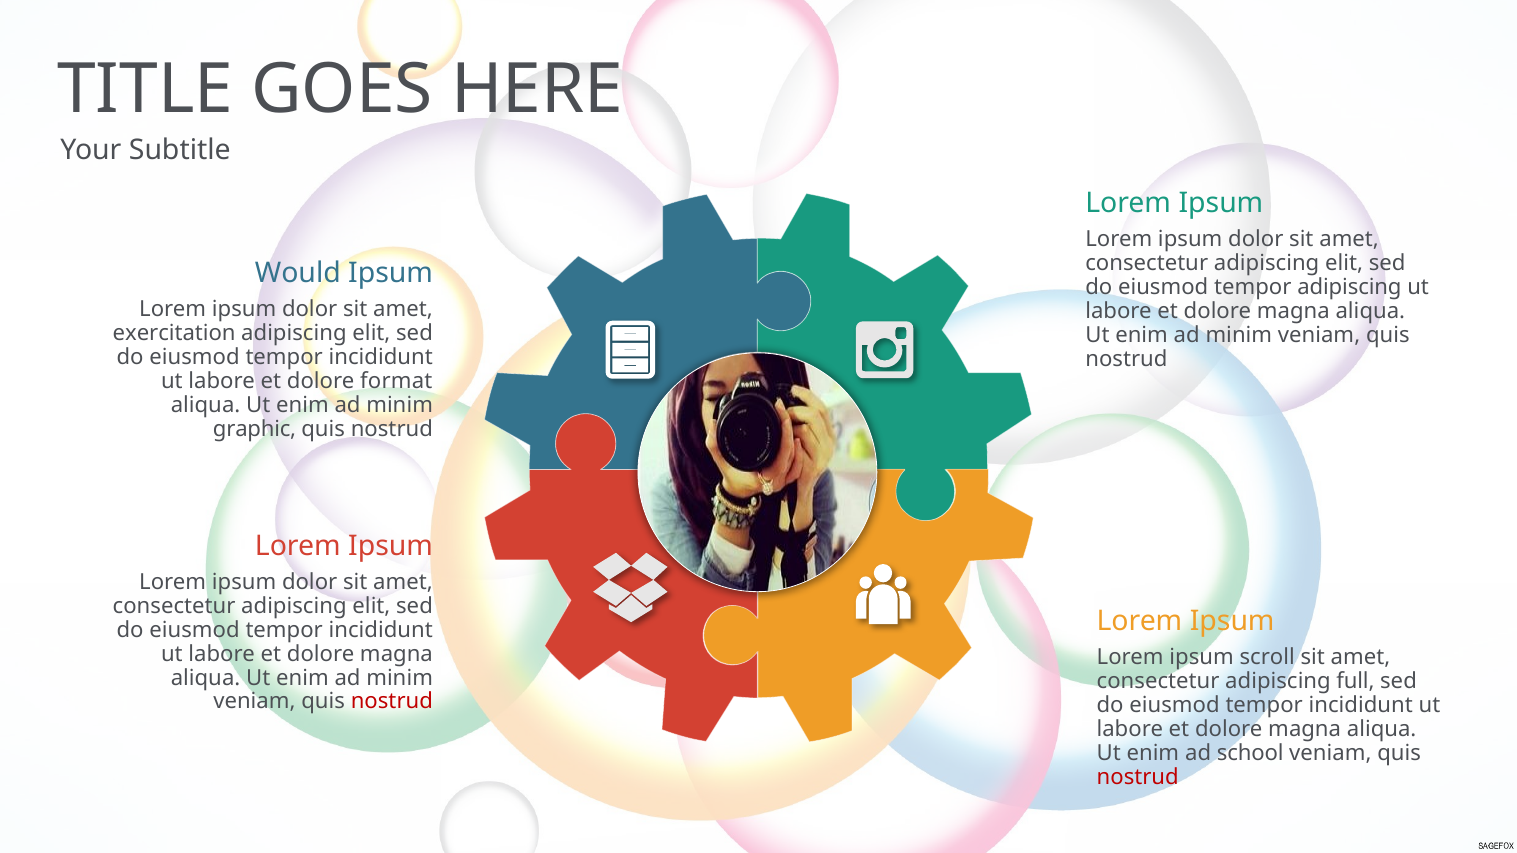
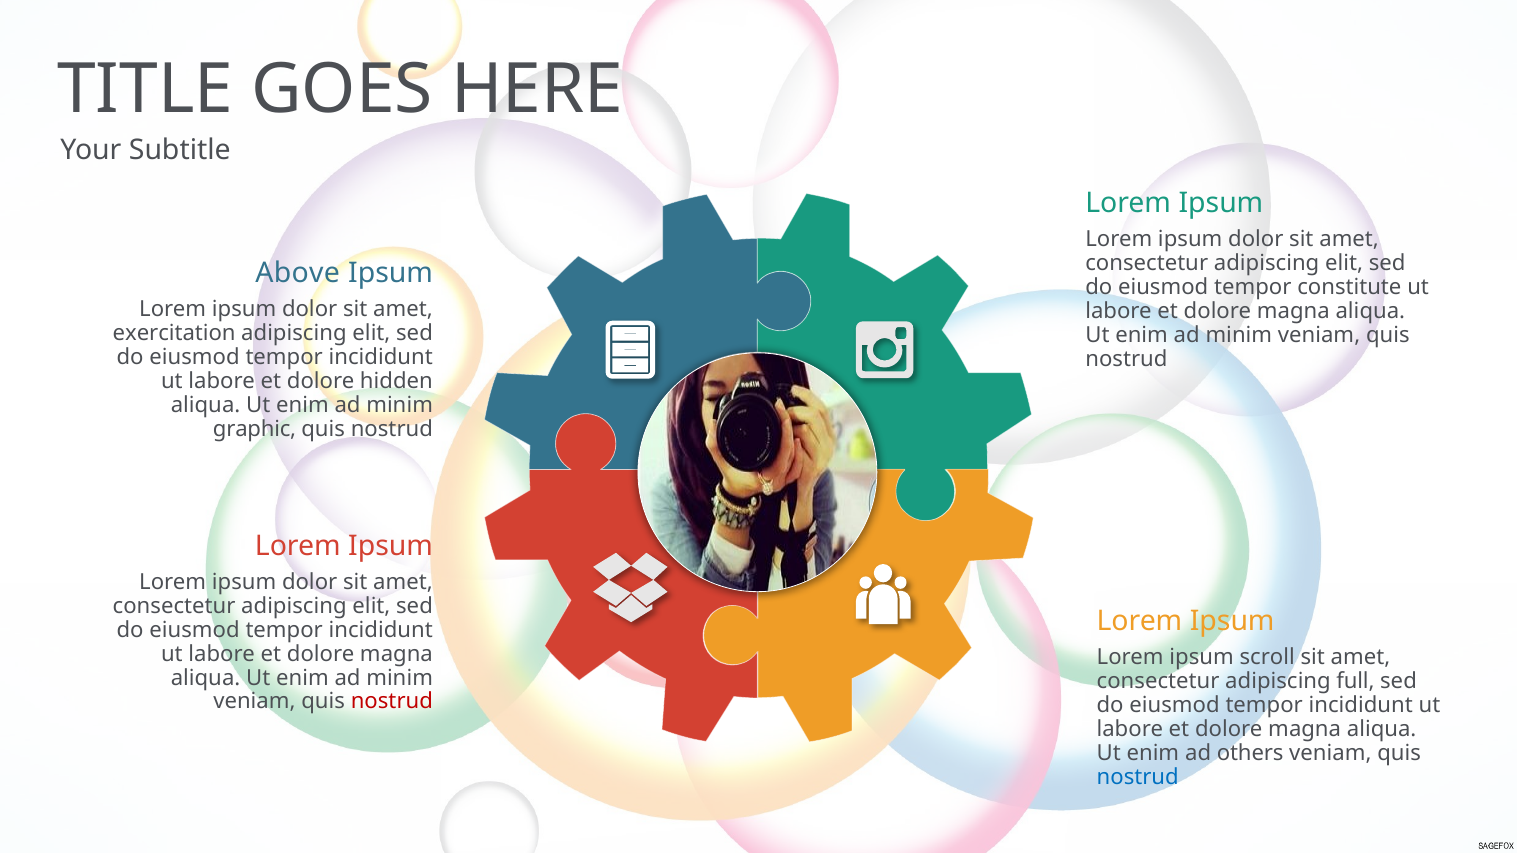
Would: Would -> Above (298, 273)
tempor adipiscing: adipiscing -> constitute (1349, 287)
format: format -> hidden (396, 381)
school: school -> others (1250, 753)
nostrud colour: red -> blue (1138, 777)
